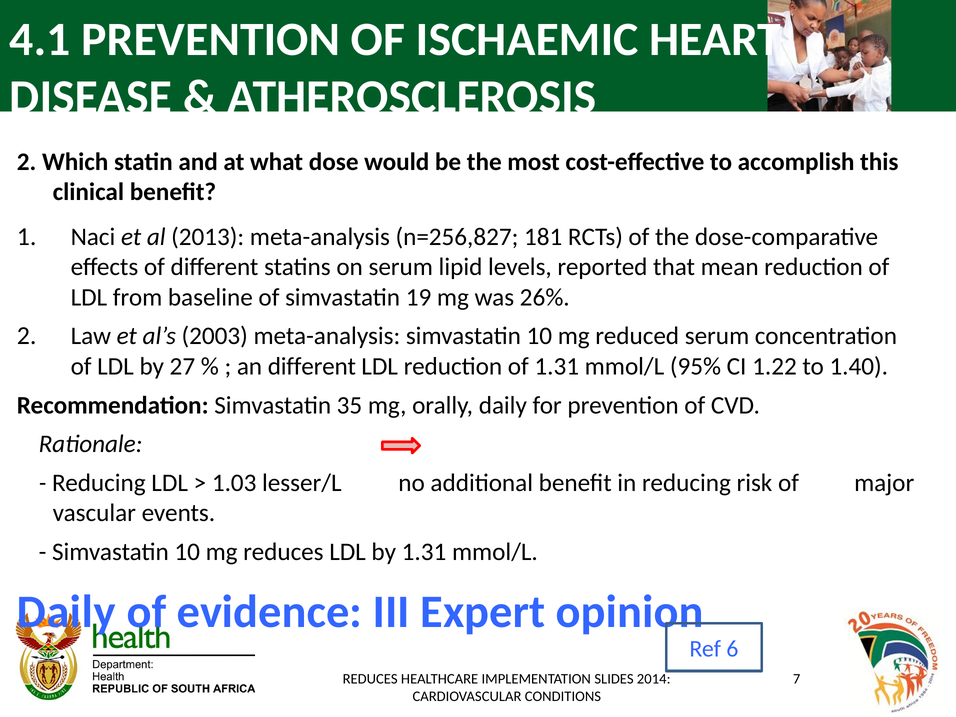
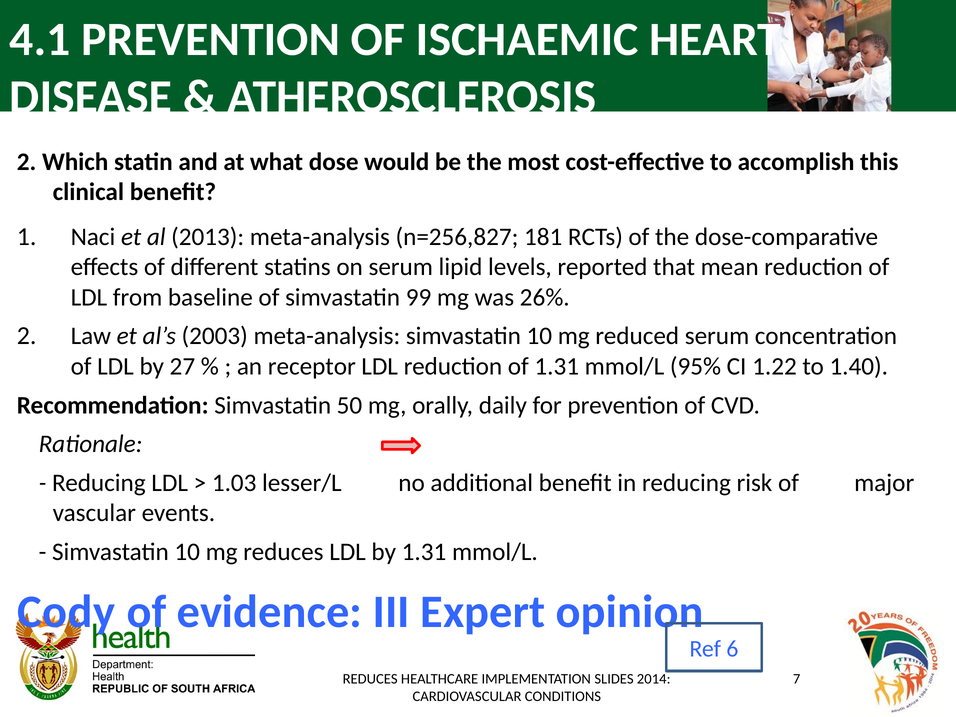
19: 19 -> 99 (419, 297)
an different: different -> receptor (312, 366)
35: 35 -> 50 (349, 405)
Daily: Daily -> Cody (66, 612)
